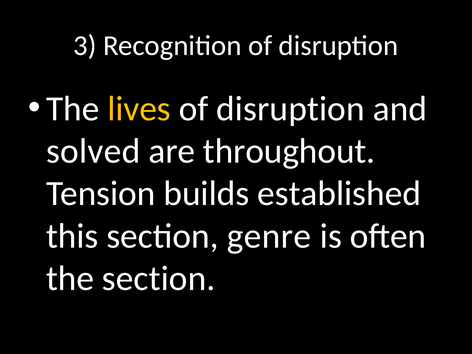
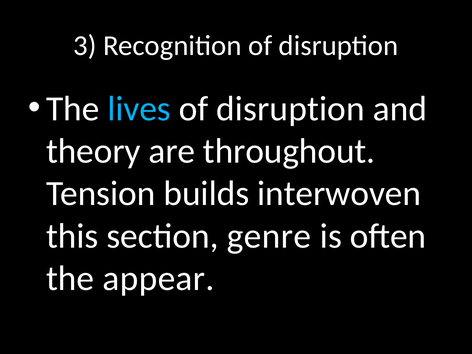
lives colour: yellow -> light blue (139, 109)
solved: solved -> theory (93, 151)
established: established -> interwoven (339, 194)
the section: section -> appear (159, 279)
